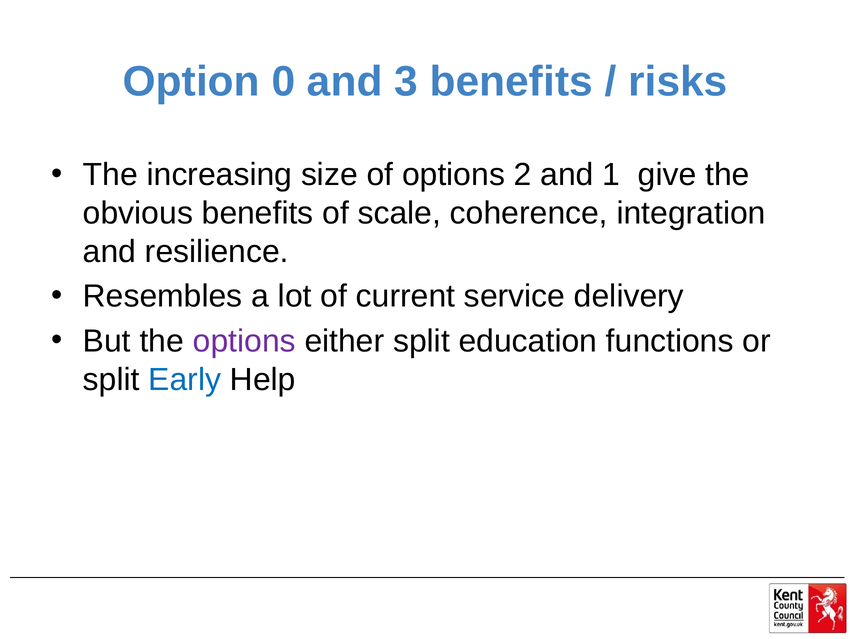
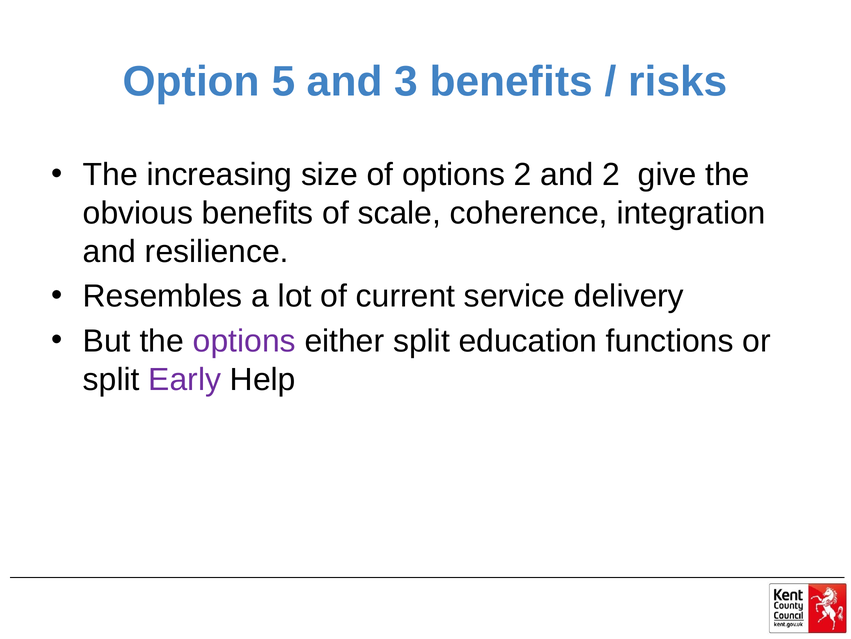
0: 0 -> 5 (283, 82)
and 1: 1 -> 2 (611, 175)
Early colour: blue -> purple (185, 379)
